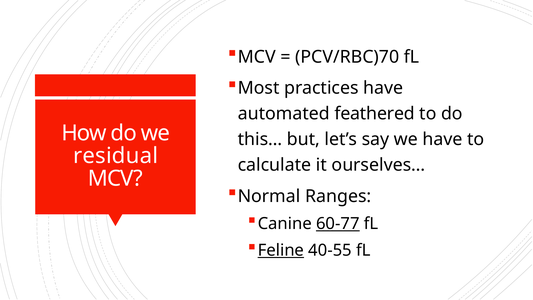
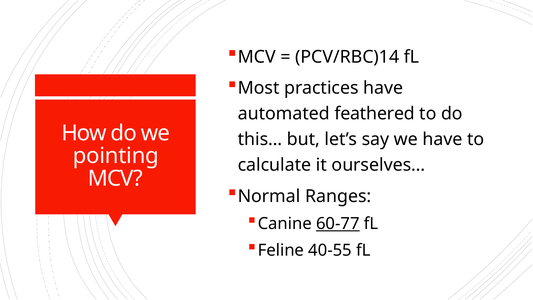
PCV/RBC)70: PCV/RBC)70 -> PCV/RBC)14 (347, 57)
residual: residual -> pointing (116, 156)
Feline underline: present -> none (281, 250)
